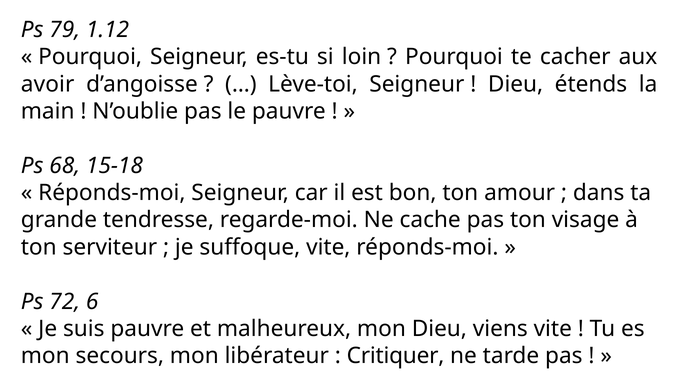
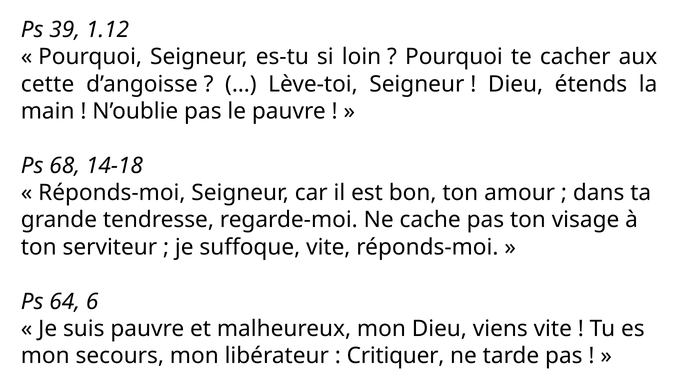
79: 79 -> 39 (65, 30)
avoir: avoir -> cette (48, 84)
15-18: 15-18 -> 14-18 (114, 166)
72: 72 -> 64 (65, 301)
